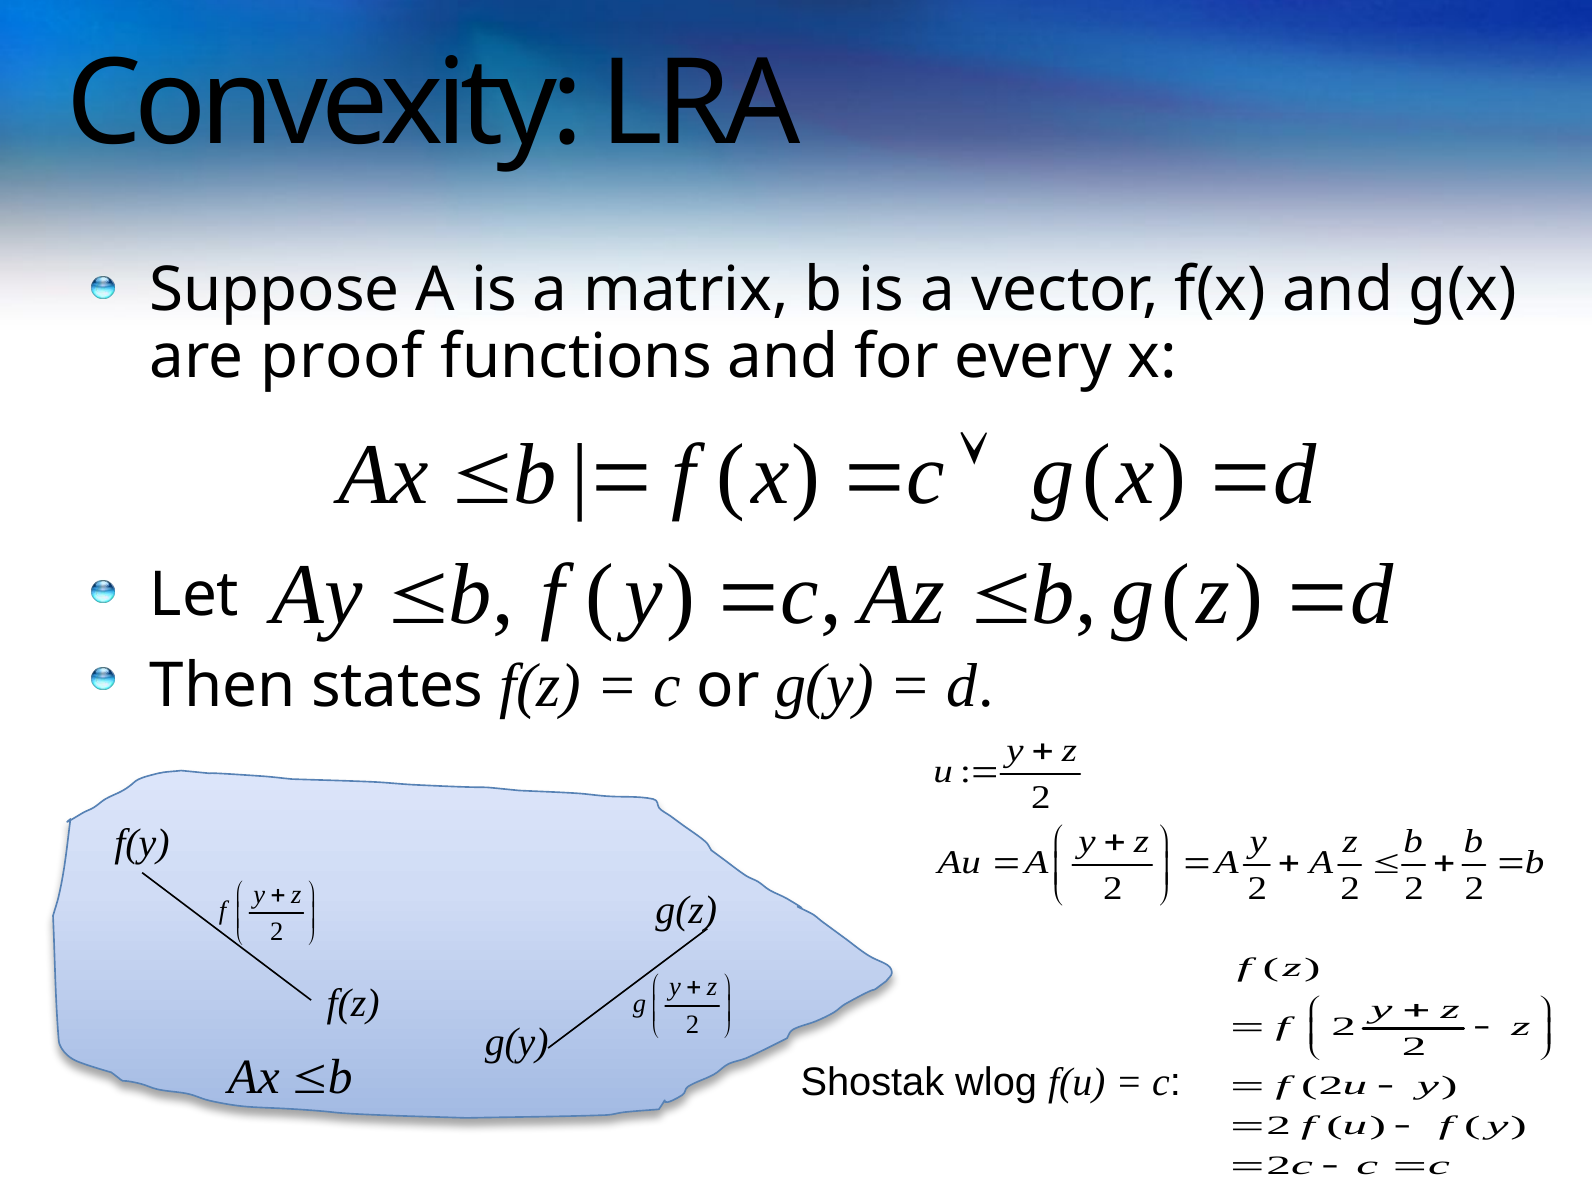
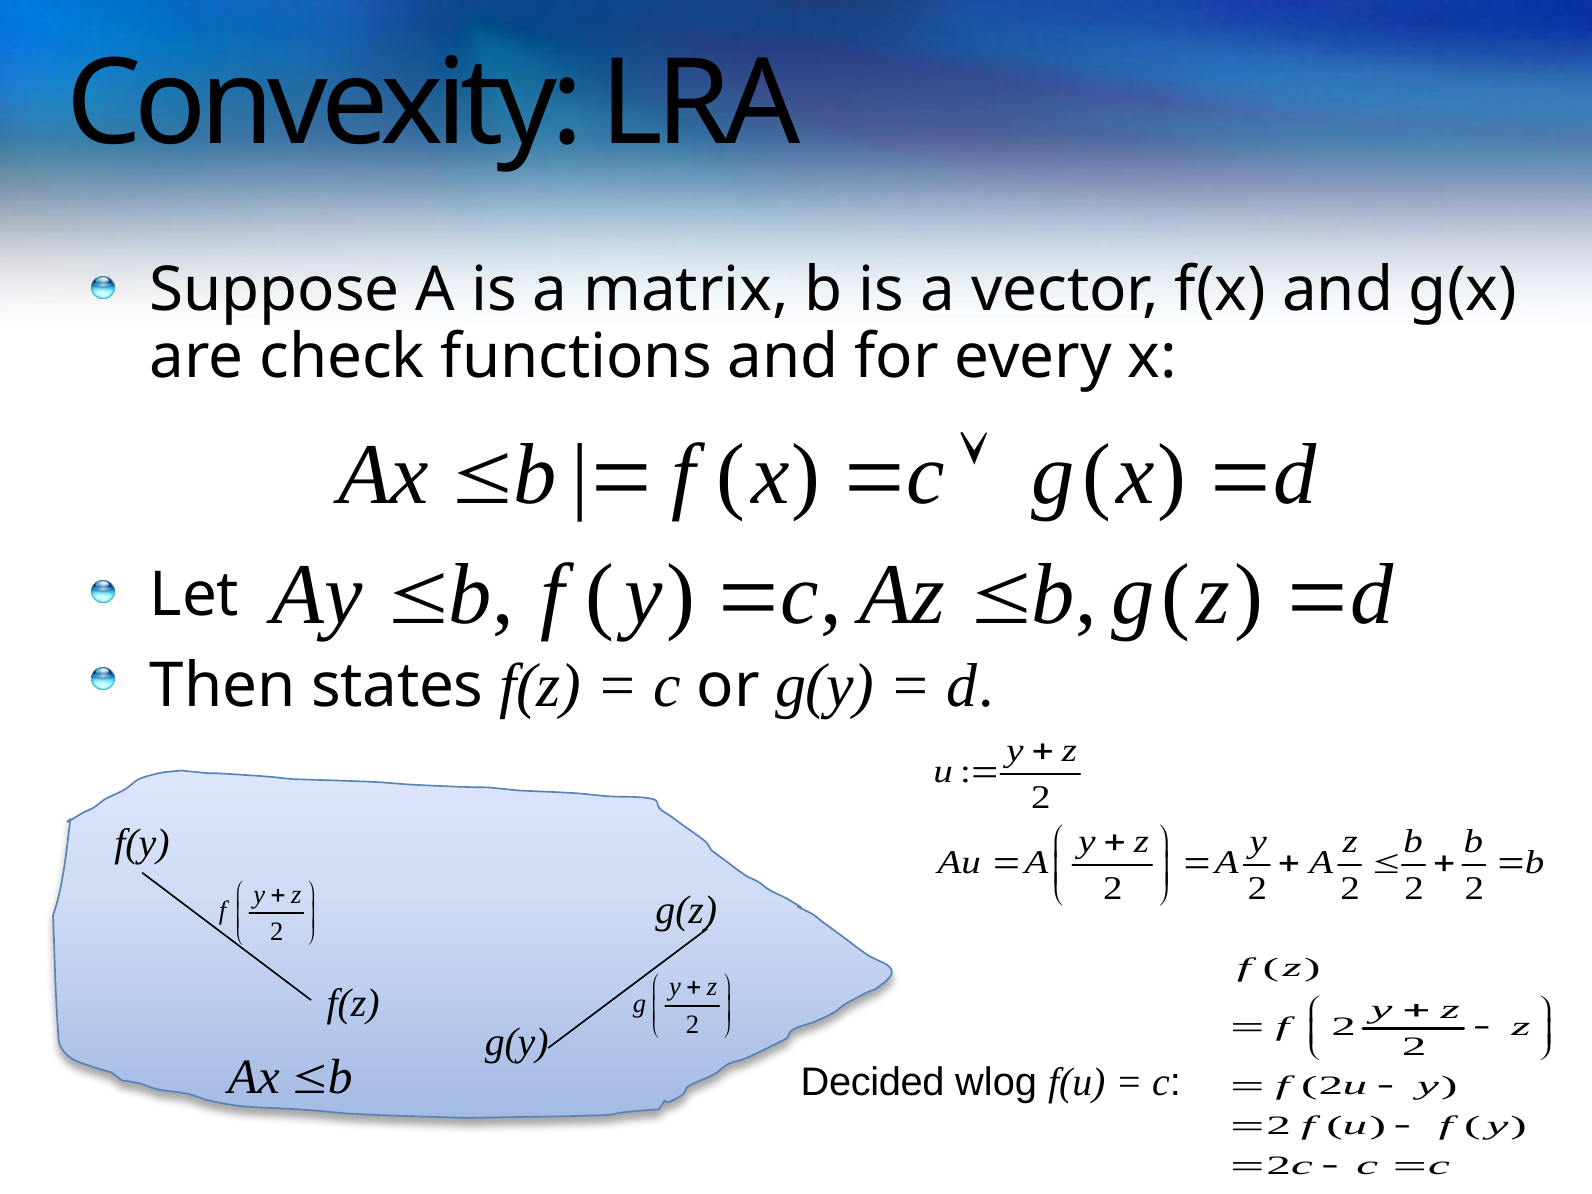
proof: proof -> check (342, 357)
Shostak: Shostak -> Decided (873, 1083)
